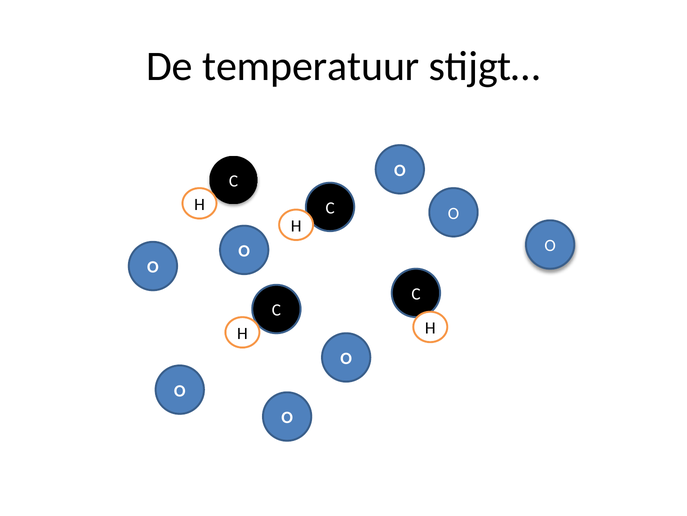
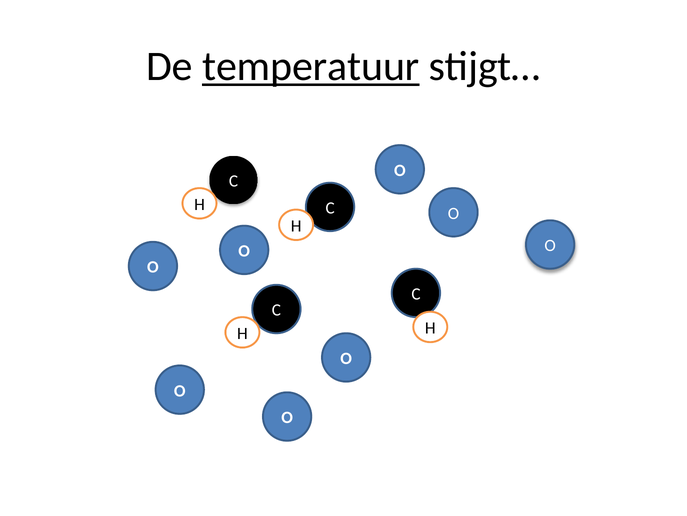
temperatuur underline: none -> present (311, 67)
